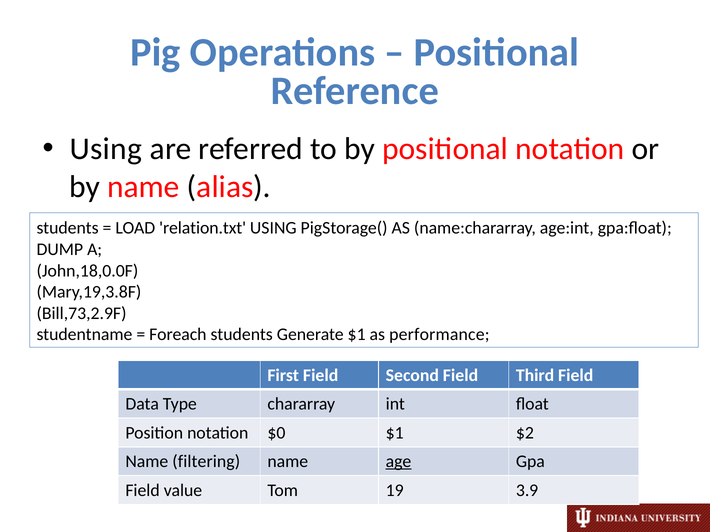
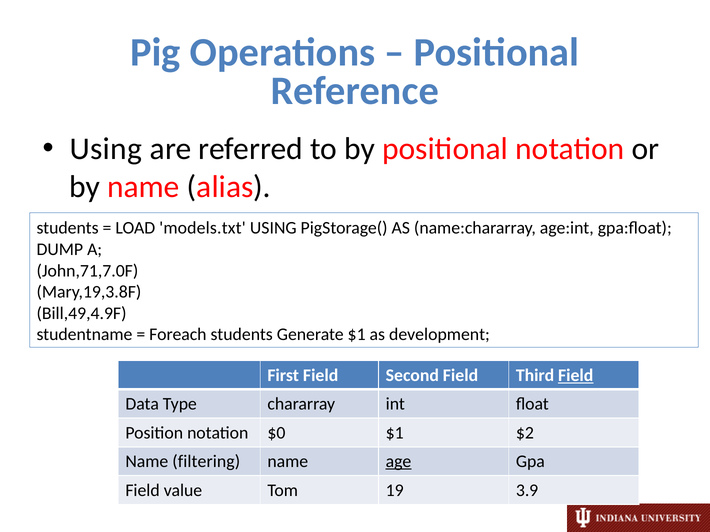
relation.txt: relation.txt -> models.txt (203, 228)
John,18,0.0F: John,18,0.0F -> John,71,7.0F (87, 271)
Bill,73,2.9F: Bill,73,2.9F -> Bill,49,4.9F (82, 314)
performance: performance -> development (439, 335)
Field underline: none -> present (576, 376)
